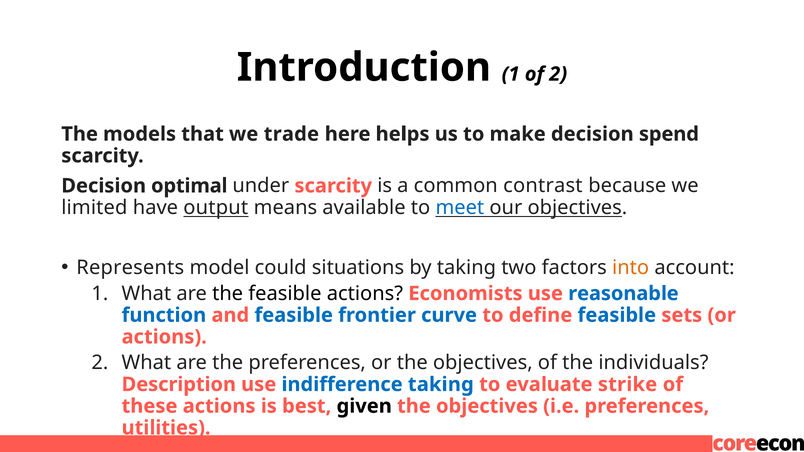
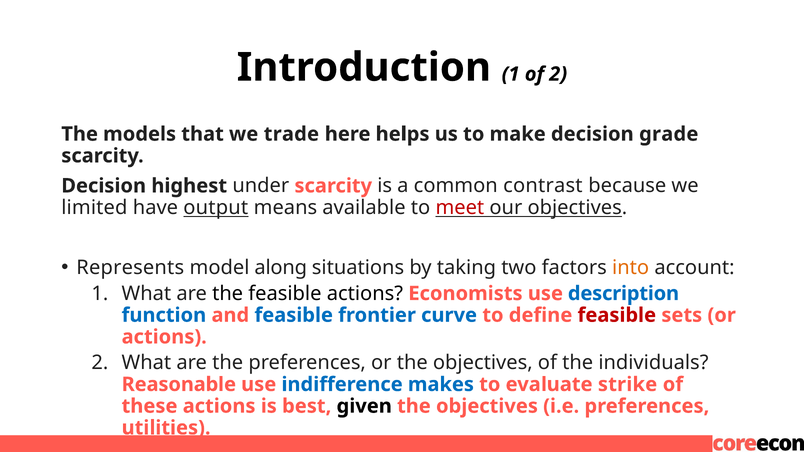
spend: spend -> grade (669, 134)
optimal: optimal -> highest (189, 186)
meet colour: blue -> red (460, 208)
could: could -> along (281, 268)
reasonable: reasonable -> description (623, 294)
feasible colour: blue -> red (617, 315)
Description: Description -> Reasonable (179, 385)
indifference taking: taking -> makes (441, 385)
